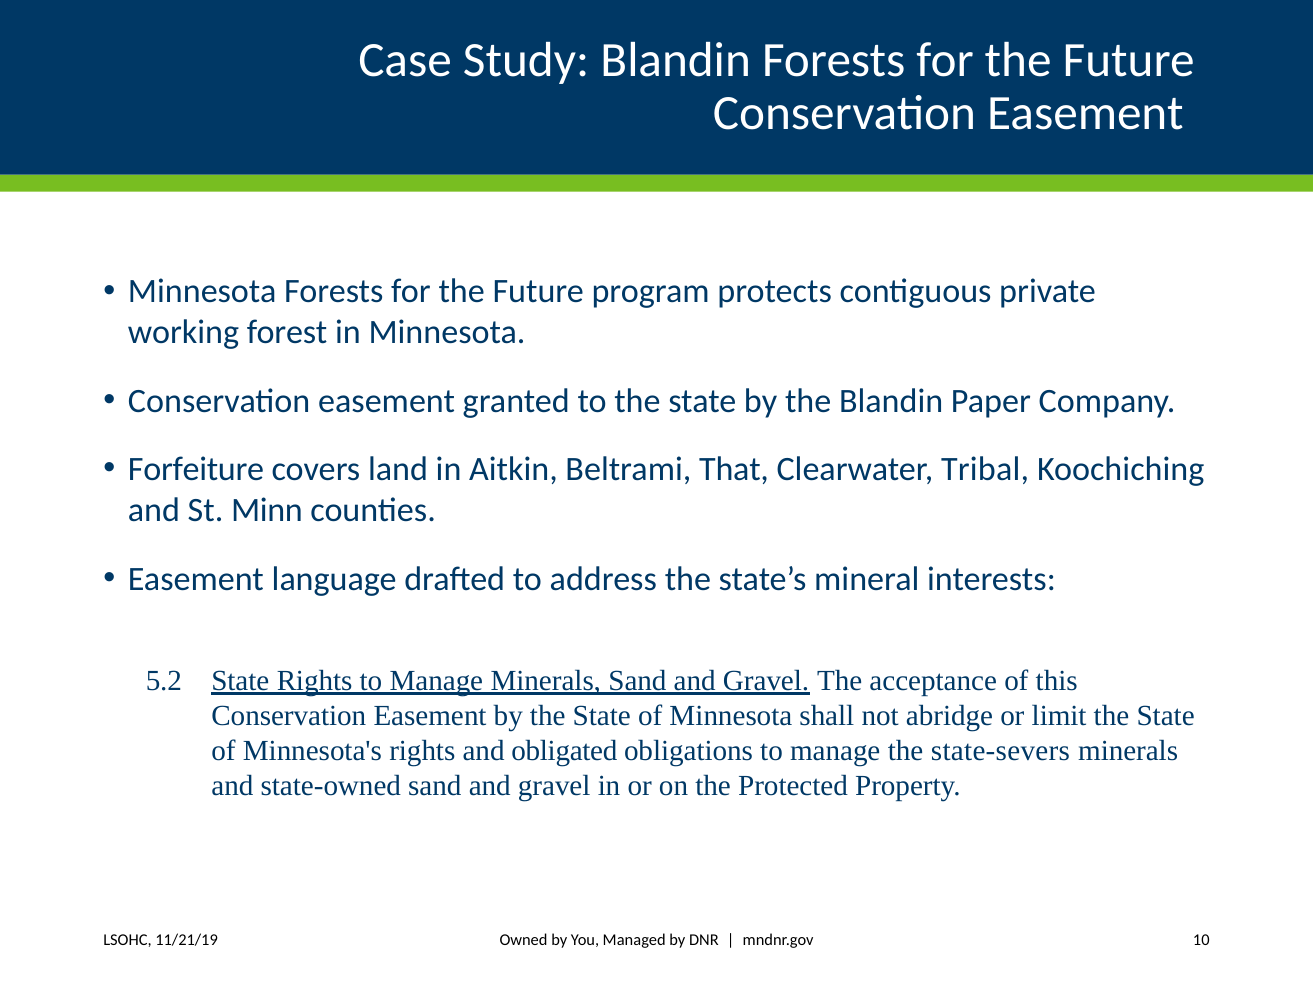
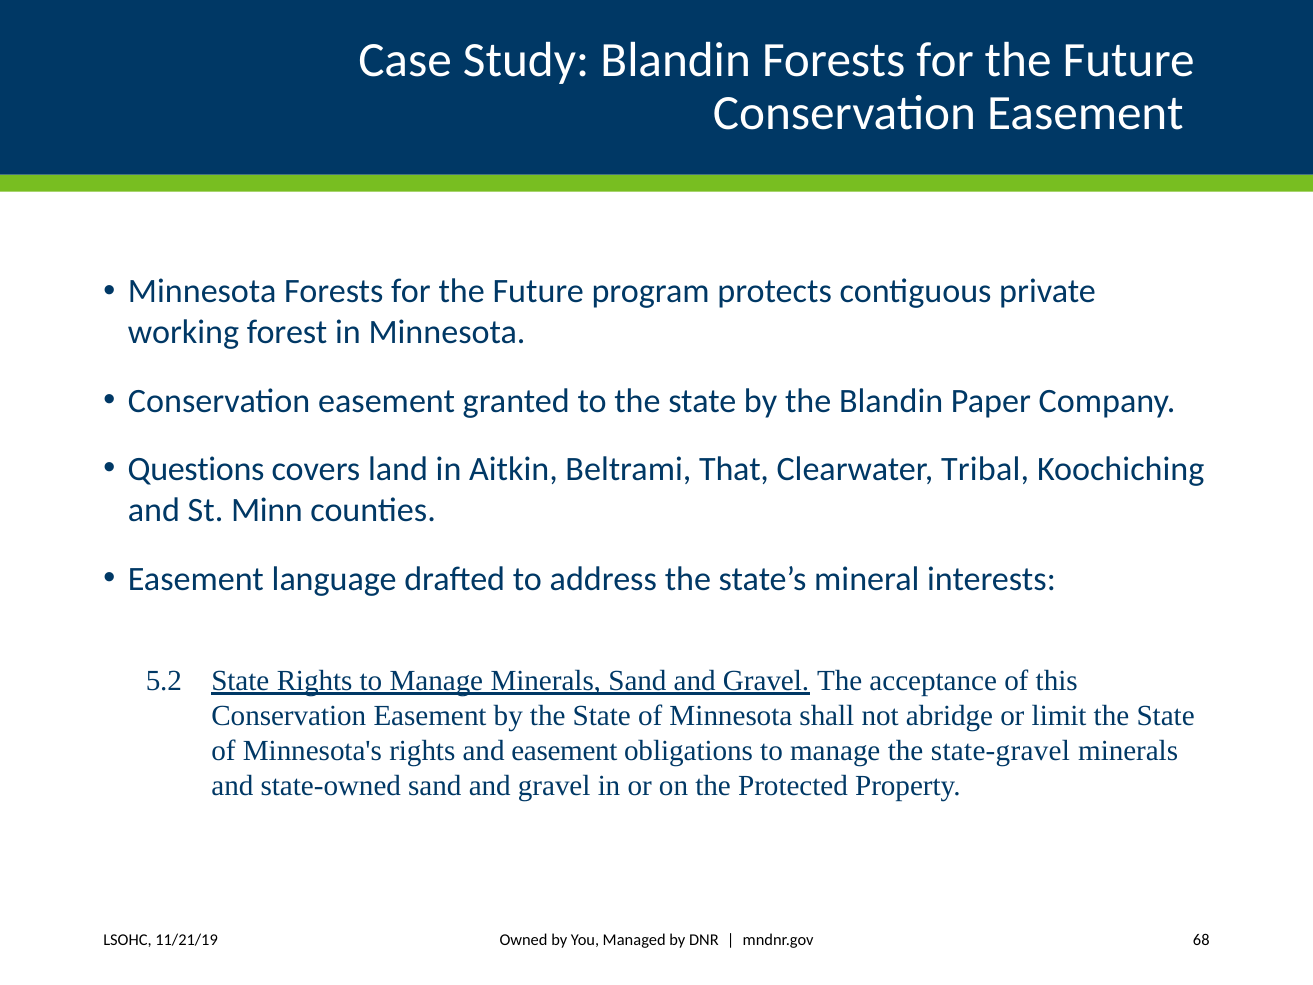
Forfeiture: Forfeiture -> Questions (196, 469)
and obligated: obligated -> easement (564, 751)
state-severs: state-severs -> state-gravel (1000, 751)
10: 10 -> 68 (1201, 940)
